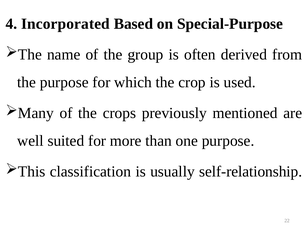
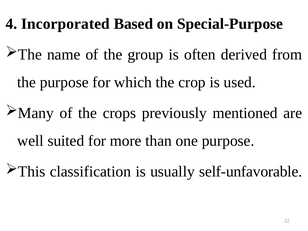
self-relationship: self-relationship -> self-unfavorable (251, 172)
